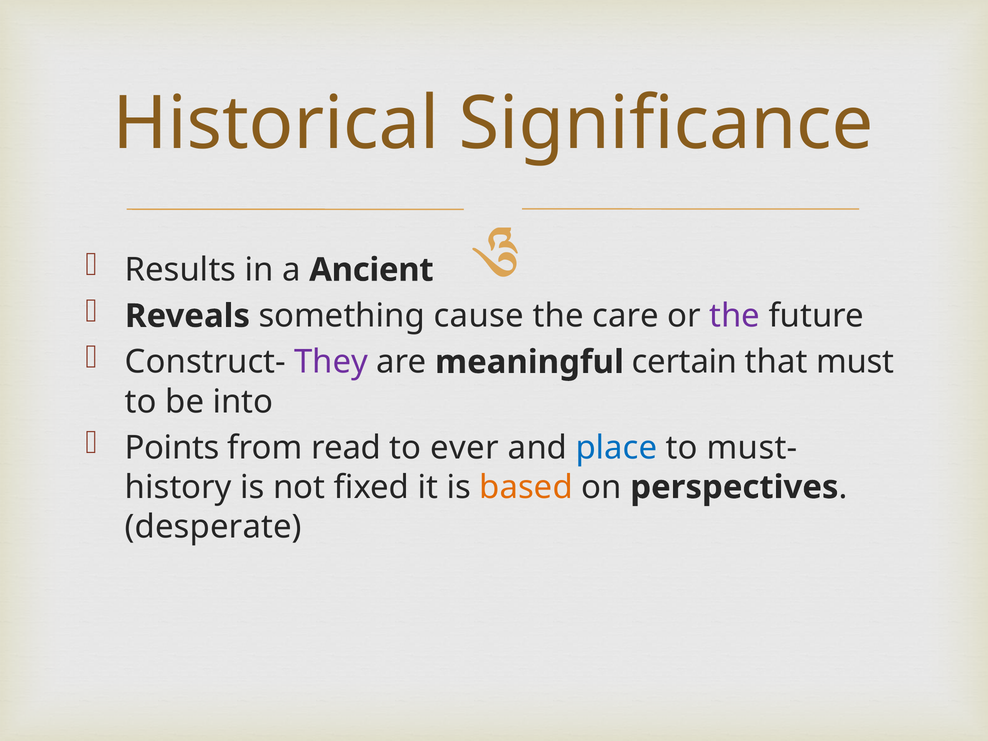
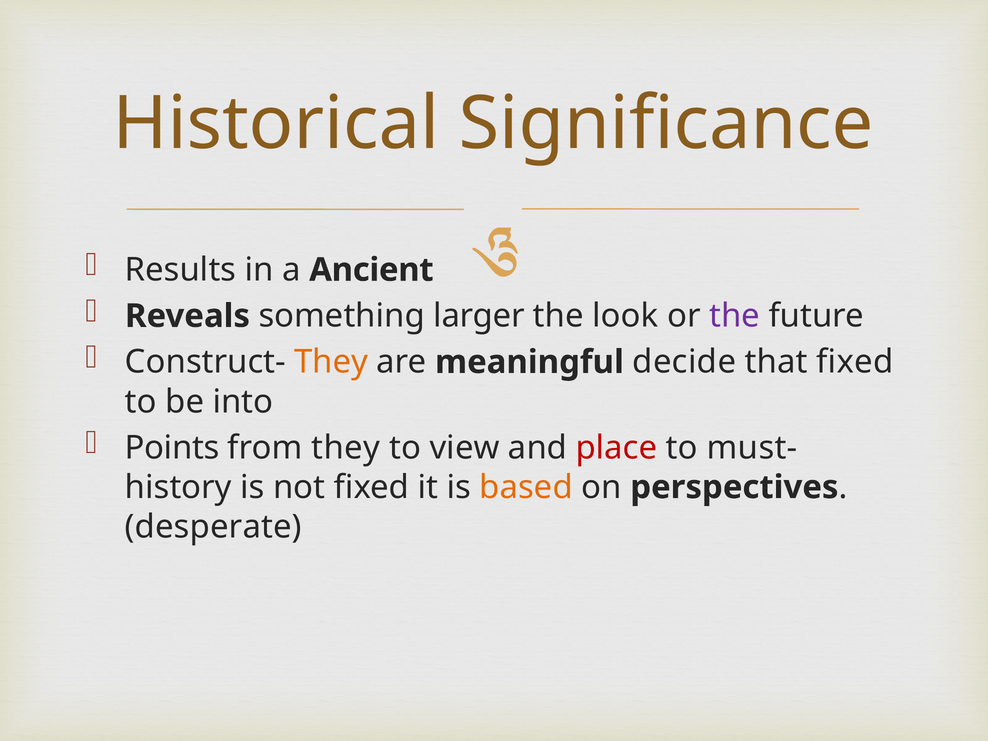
cause: cause -> larger (479, 316)
care: care -> look (625, 316)
They colour: purple -> orange (331, 362)
certain: certain -> decide (684, 362)
that must: must -> fixed (855, 362)
from read: read -> they (346, 448)
ever: ever -> view (465, 448)
place colour: blue -> red (616, 448)
